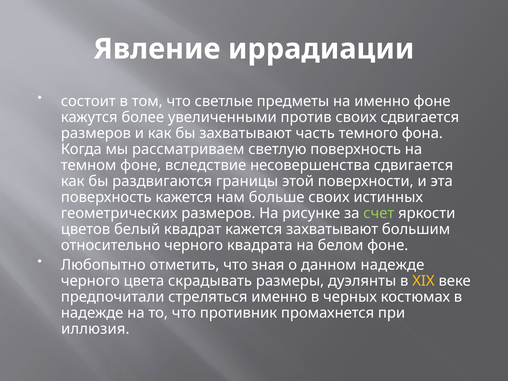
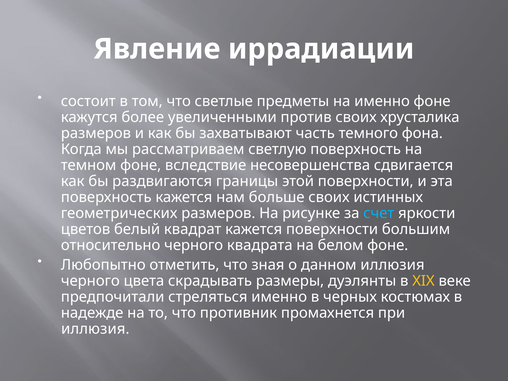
своих сдвигается: сдвигается -> хрусталика (420, 117)
счет colour: light green -> light blue (379, 213)
кажется захватывают: захватывают -> поверхности (332, 229)
данном надежде: надежде -> иллюзия (392, 265)
